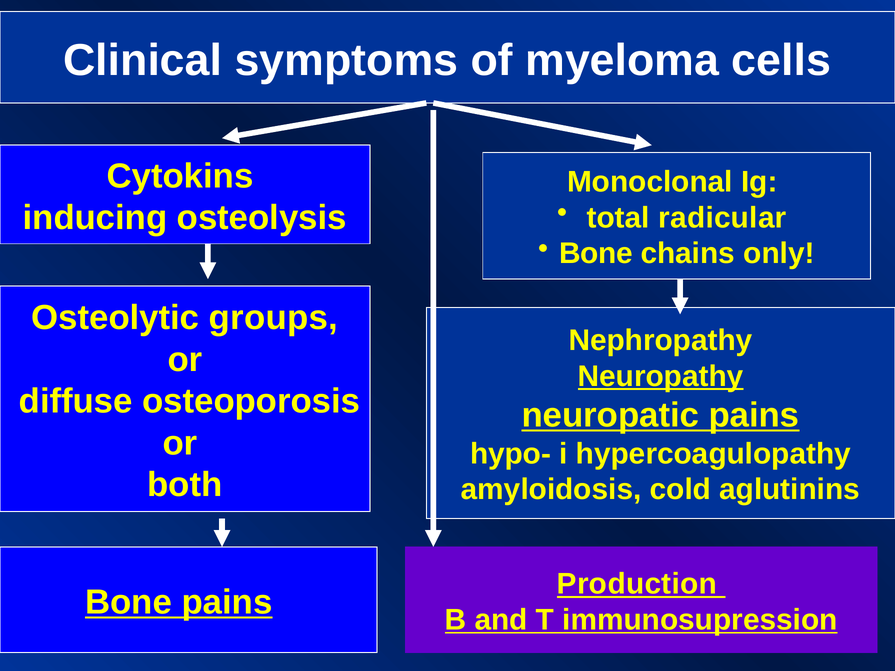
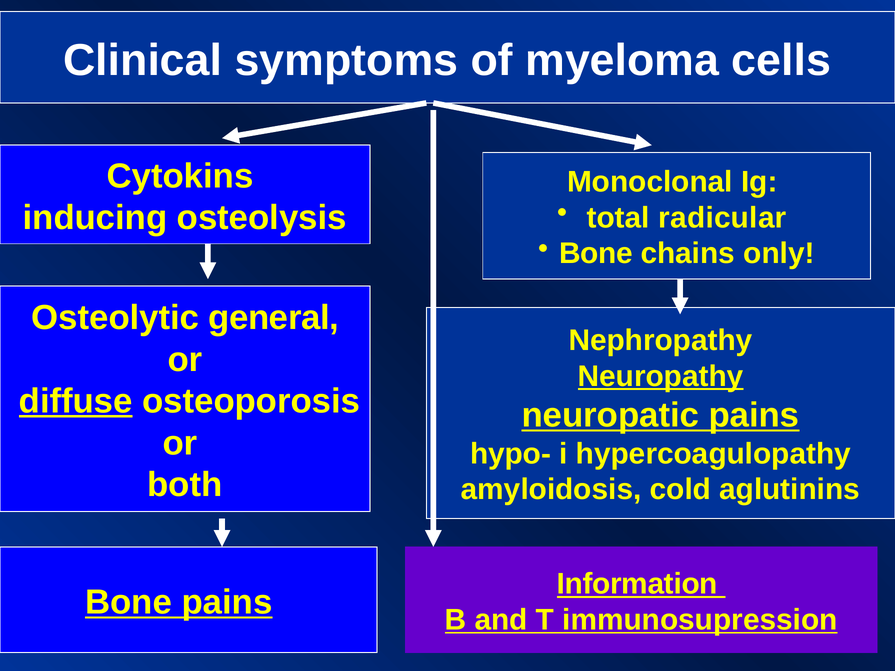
groups: groups -> general (274, 318)
diffuse underline: none -> present (76, 401)
Production: Production -> Information (637, 584)
